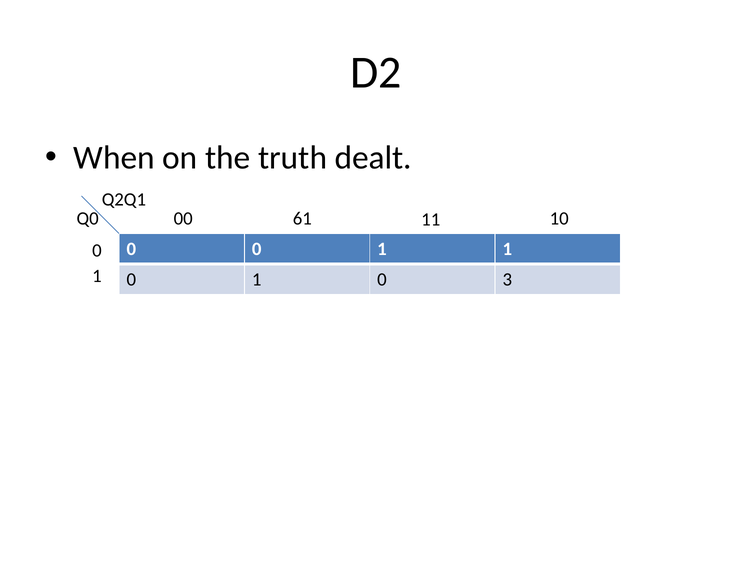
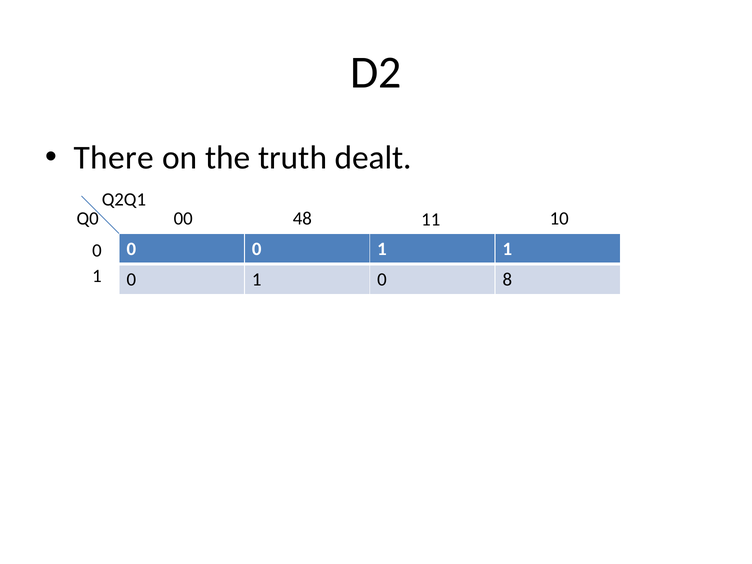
When: When -> There (114, 158)
61: 61 -> 48 (302, 219)
3: 3 -> 8 (507, 280)
